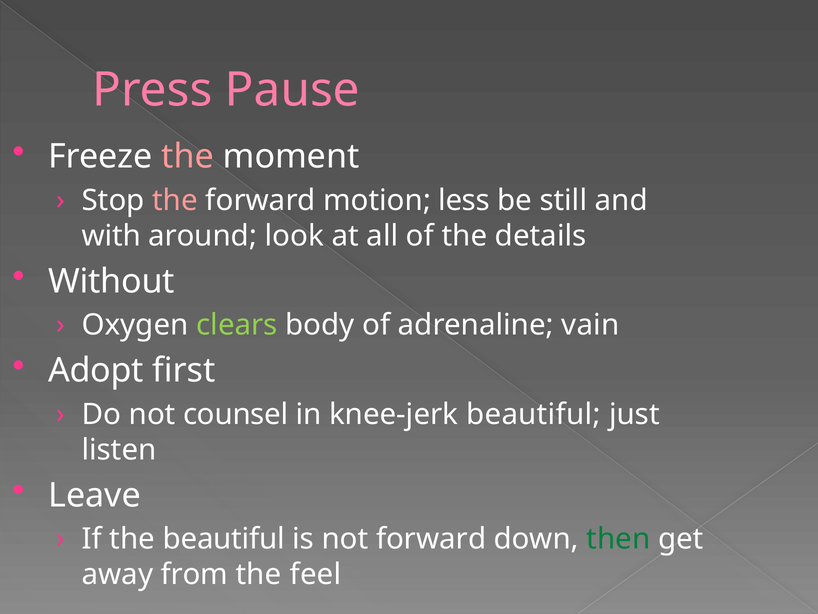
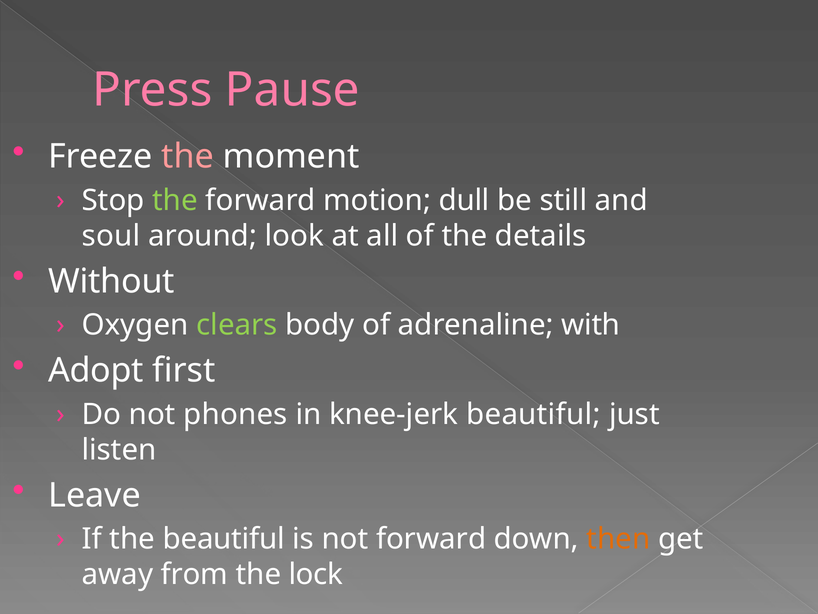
the colour: pink -> light green (175, 200)
less: less -> dull (464, 200)
with: with -> soul (111, 236)
vain: vain -> with (591, 325)
counsel: counsel -> phones (235, 414)
then colour: green -> orange (618, 539)
feel: feel -> lock (316, 574)
